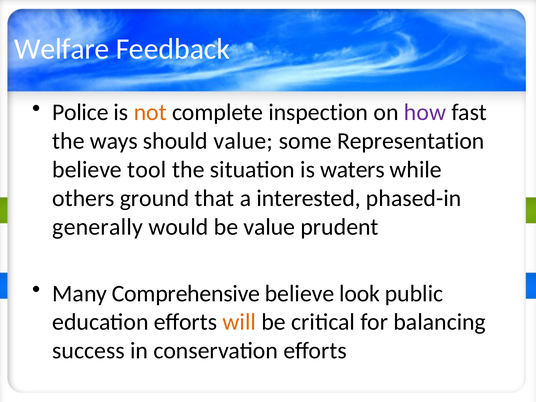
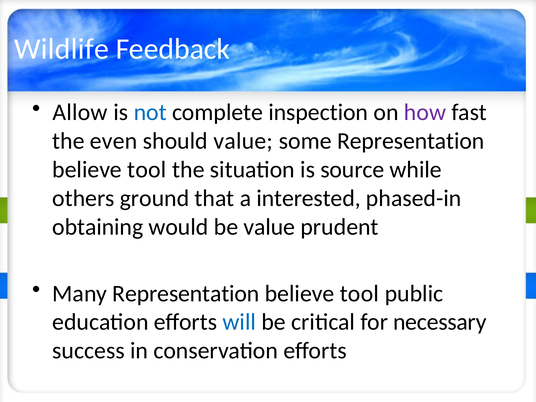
Welfare: Welfare -> Wildlife (62, 49)
Police: Police -> Allow (80, 112)
not colour: orange -> blue (150, 112)
ways: ways -> even (114, 141)
waters: waters -> source (352, 170)
generally: generally -> obtaining (98, 227)
Many Comprehensive: Comprehensive -> Representation (186, 294)
look: look -> tool (359, 294)
will colour: orange -> blue (239, 322)
balancing: balancing -> necessary (440, 322)
